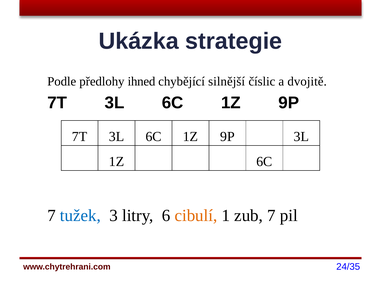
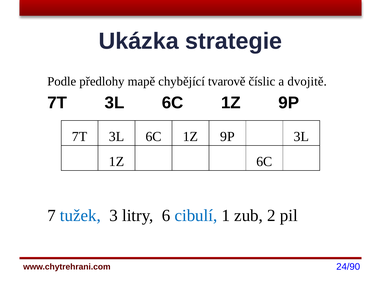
ihned: ihned -> mapě (141, 81)
silnější: silnější -> tvarově (227, 81)
cibulí colour: orange -> blue (196, 215)
zub 7: 7 -> 2 (271, 215)
24/35: 24/35 -> 24/90 (348, 266)
